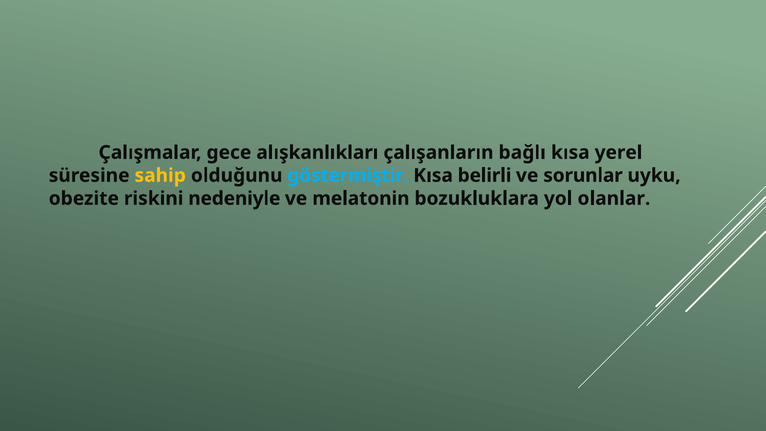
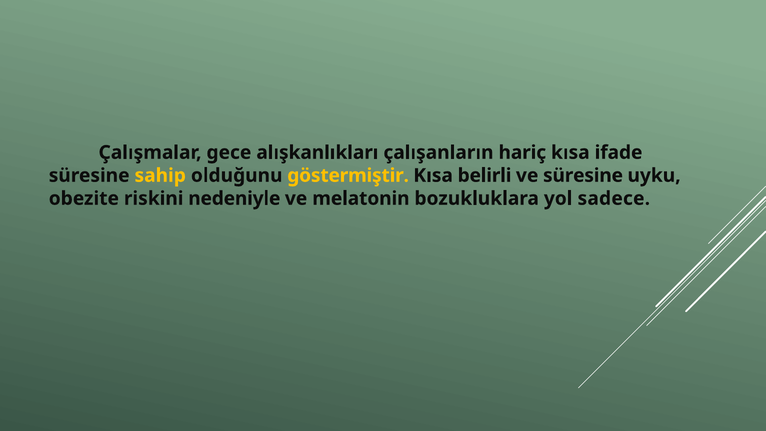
bağlı: bağlı -> hariç (522, 152)
yerel: yerel -> ifade (619, 152)
göstermiştir colour: light blue -> yellow (348, 175)
ve sorunlar: sorunlar -> süresine (583, 175)
olanlar: olanlar -> sadece (614, 198)
